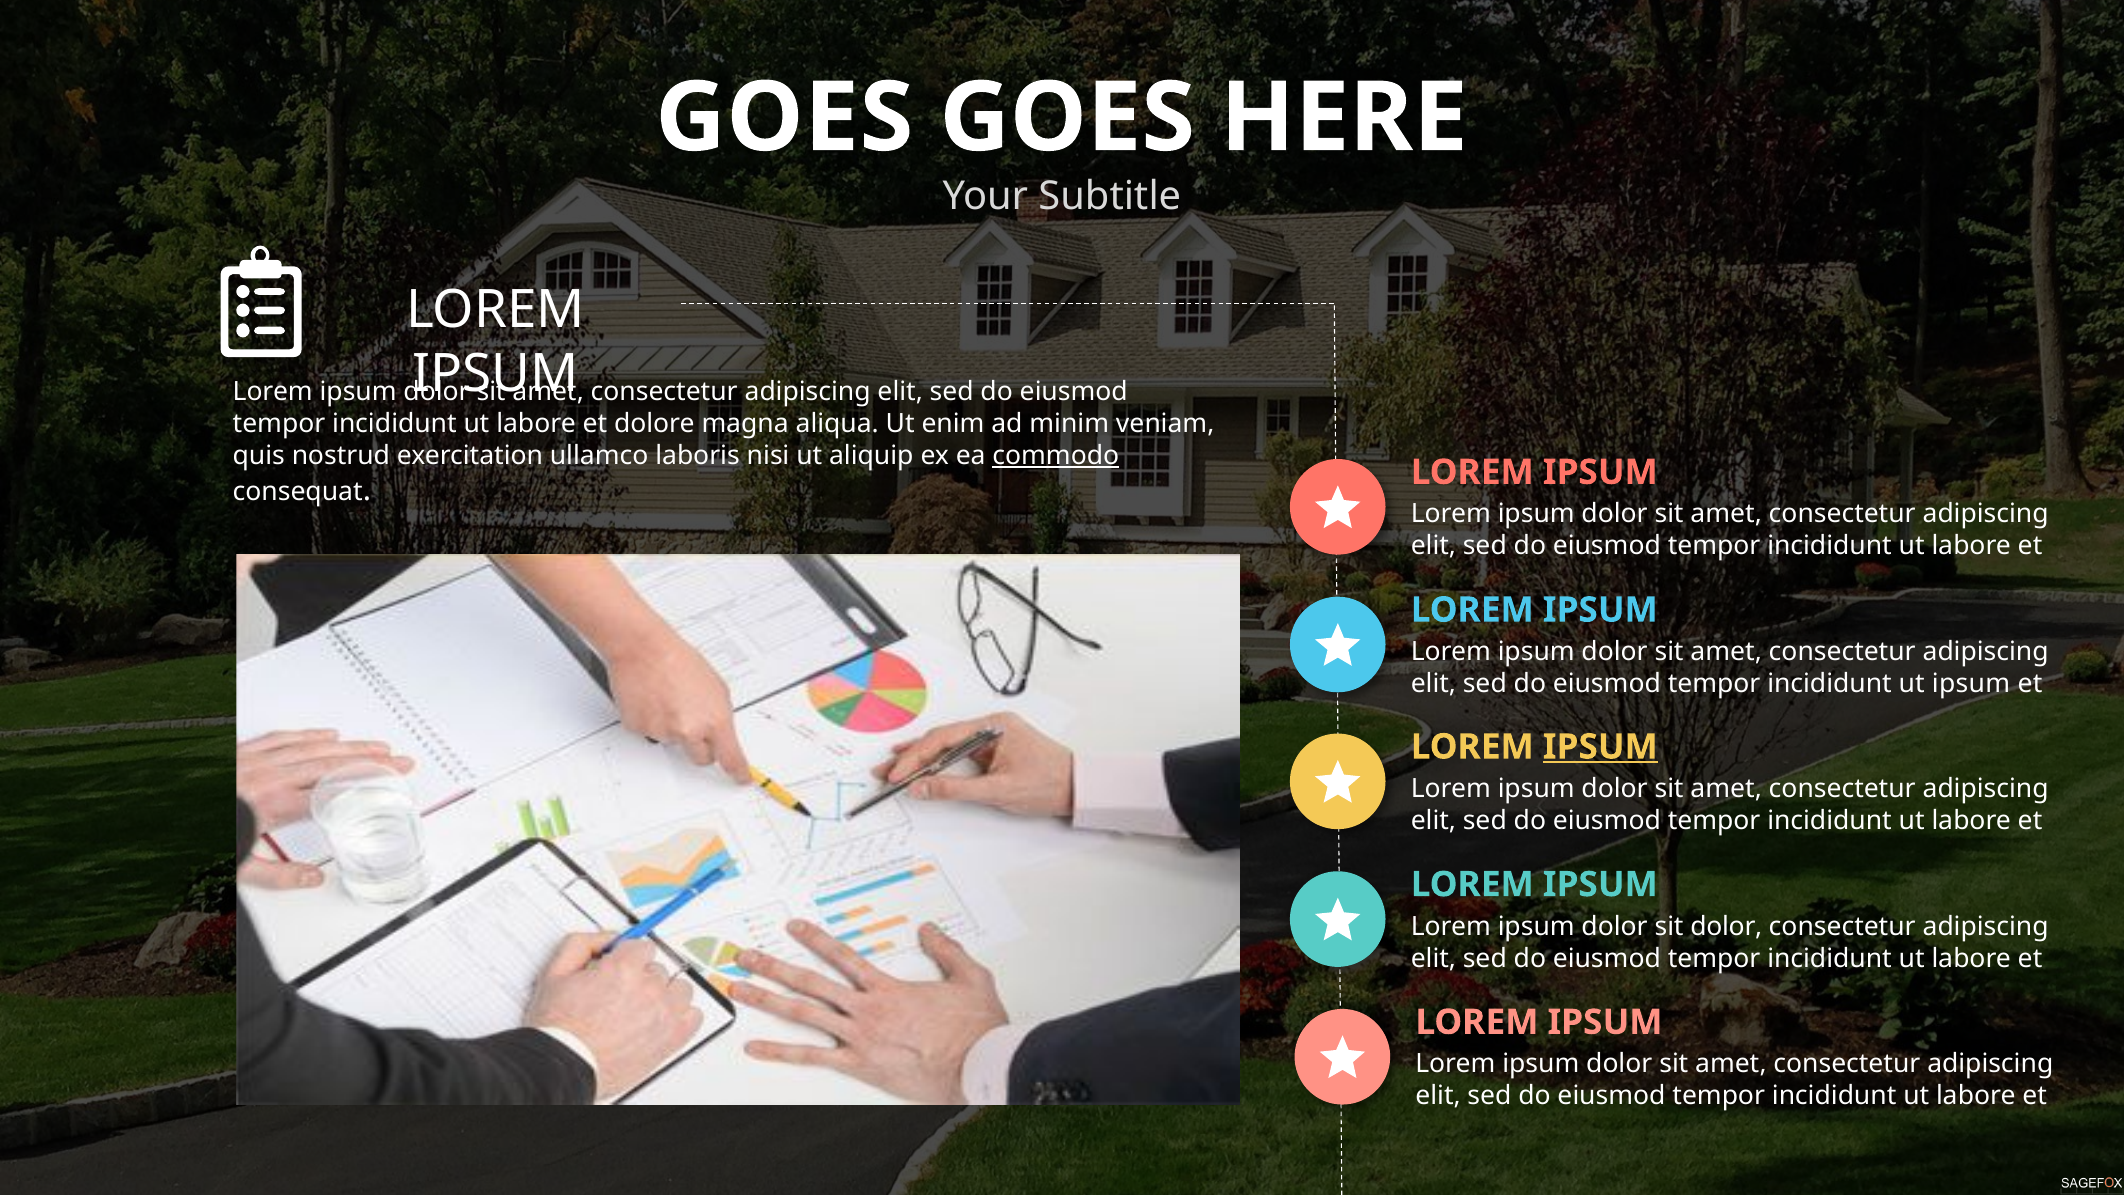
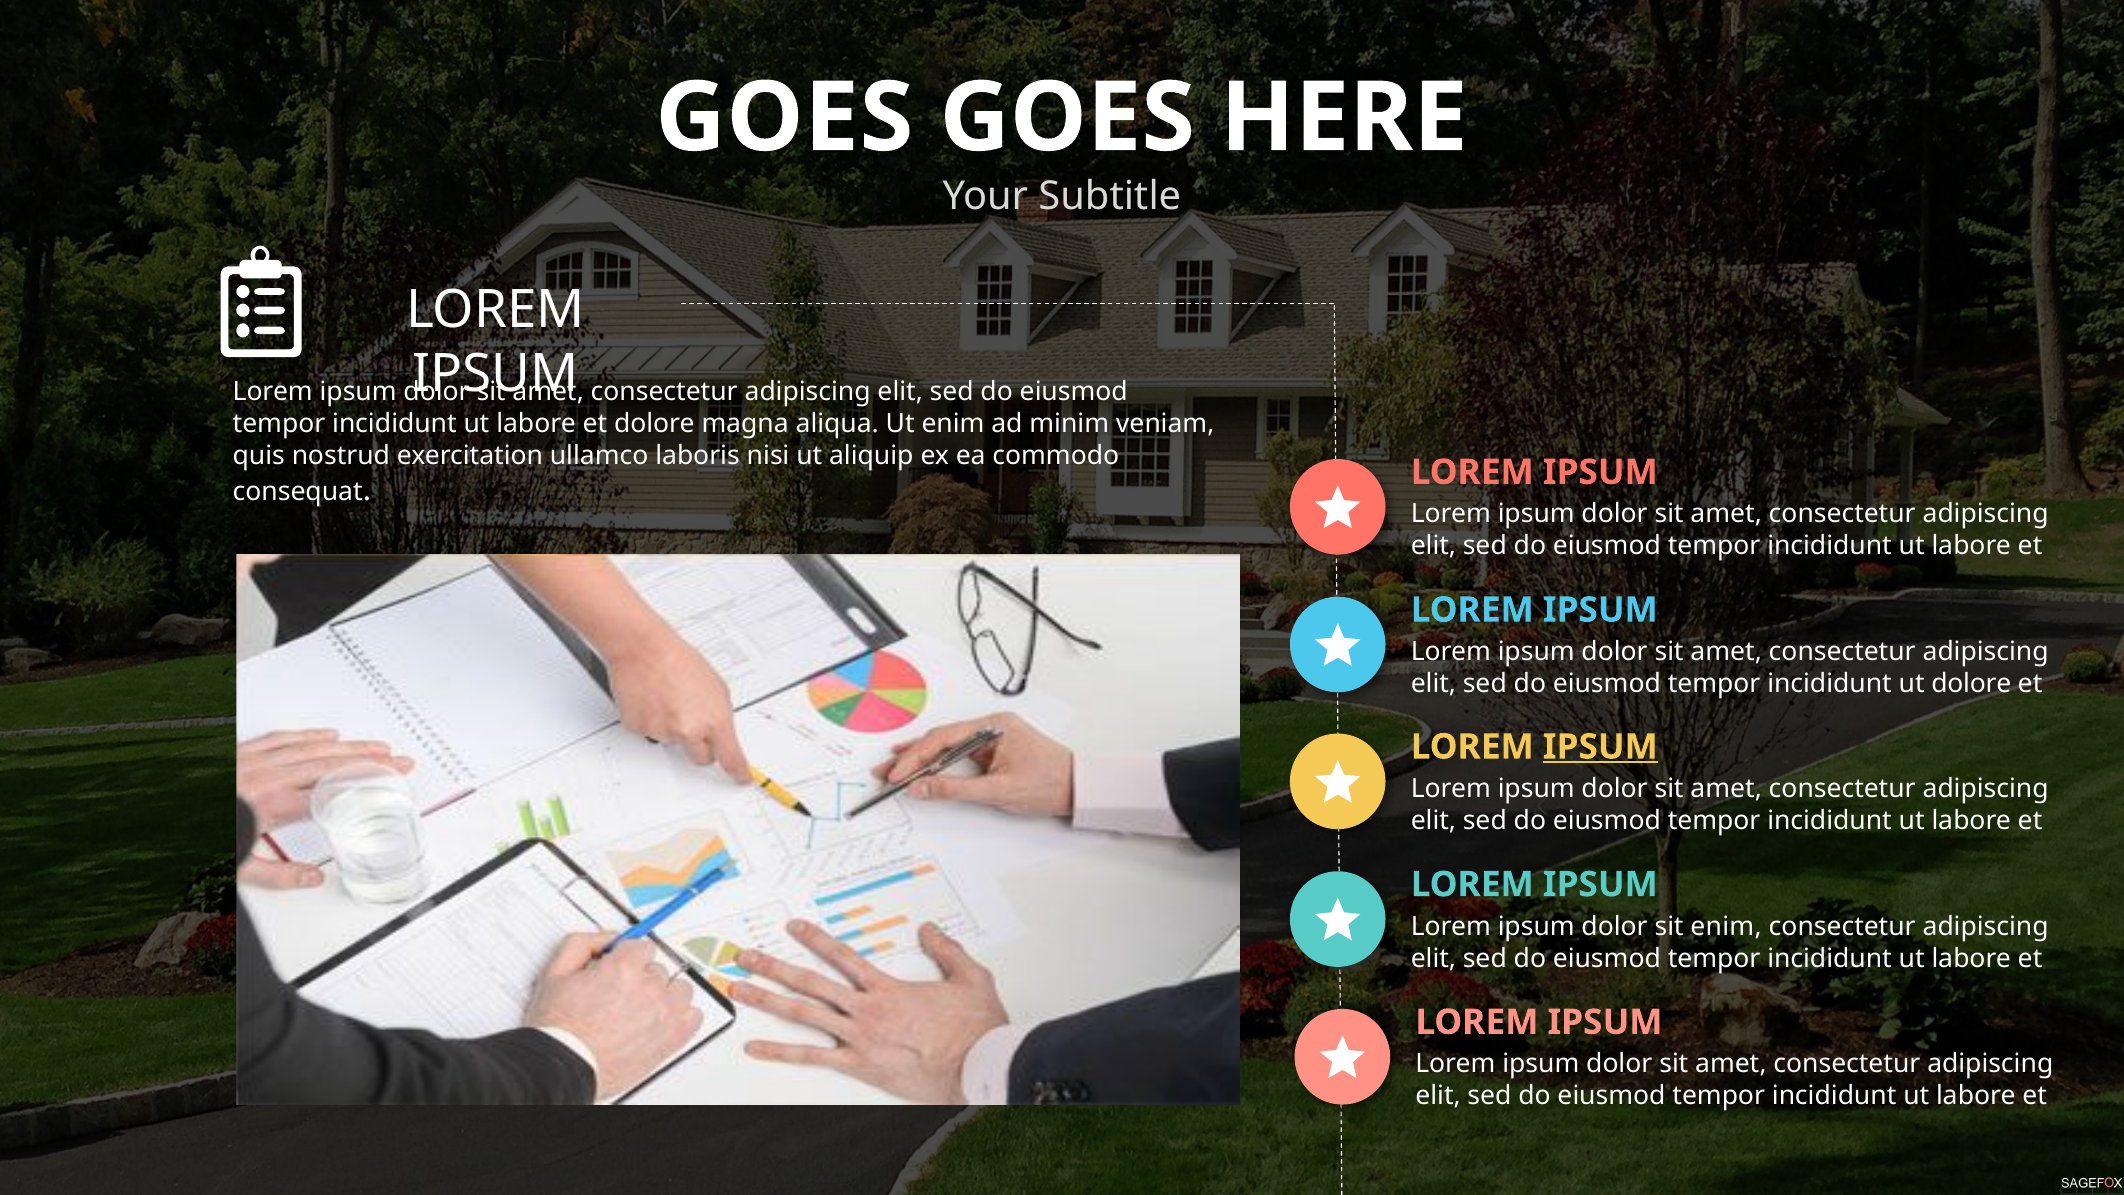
commodo underline: present -> none (1056, 456)
ut ipsum: ipsum -> dolore (1971, 684)
sit dolor: dolor -> enim (1726, 926)
